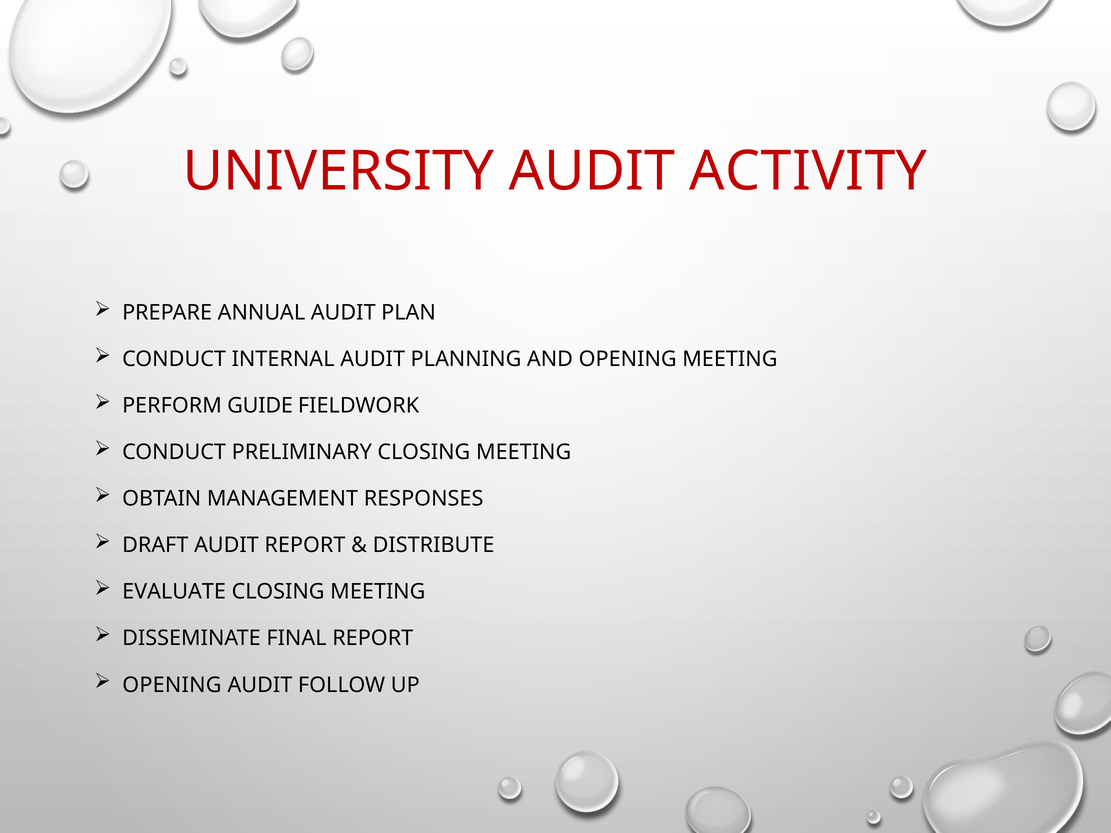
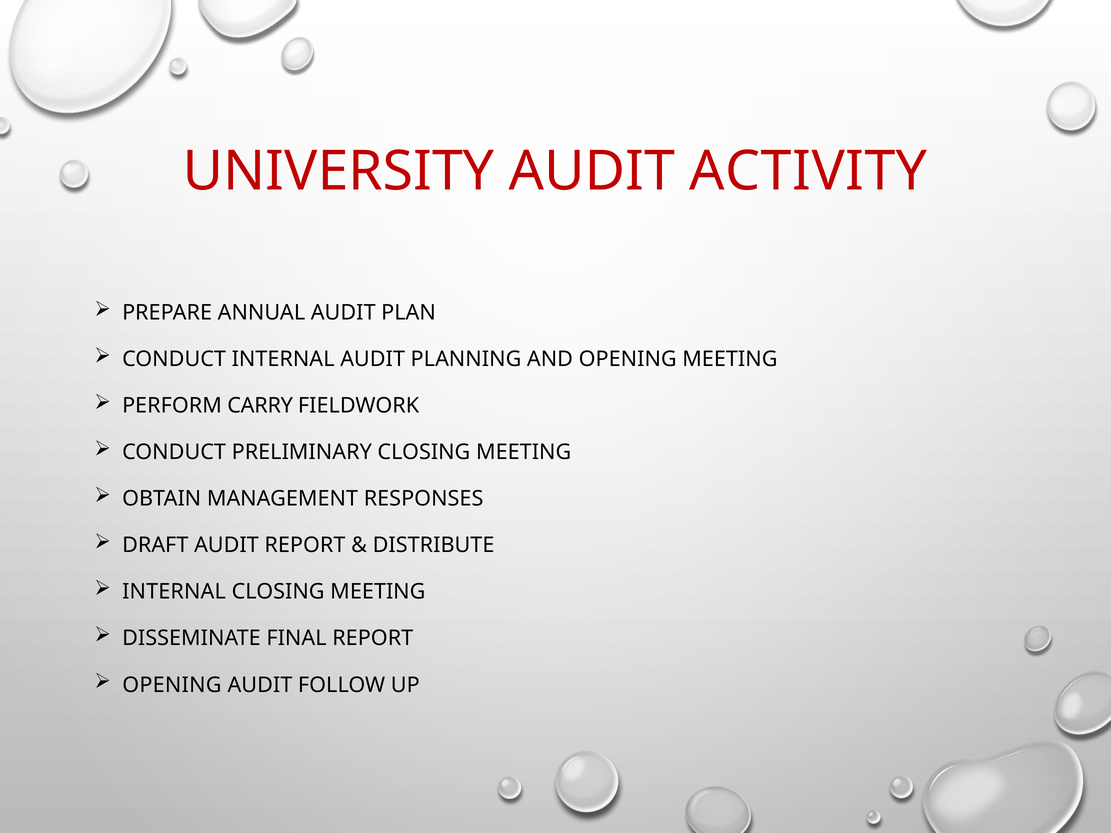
GUIDE: GUIDE -> CARRY (260, 406)
EVALUATE: EVALUATE -> INTERNAL (174, 592)
